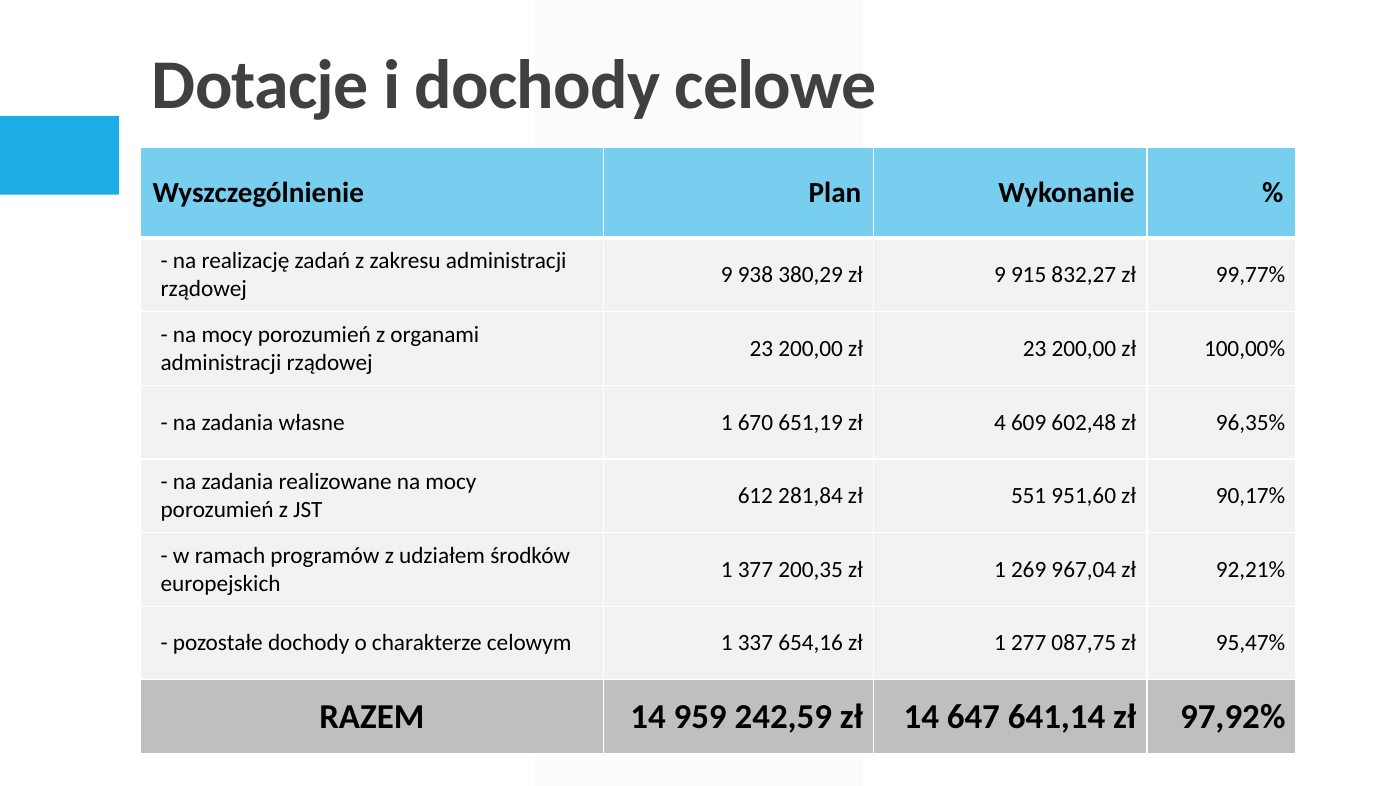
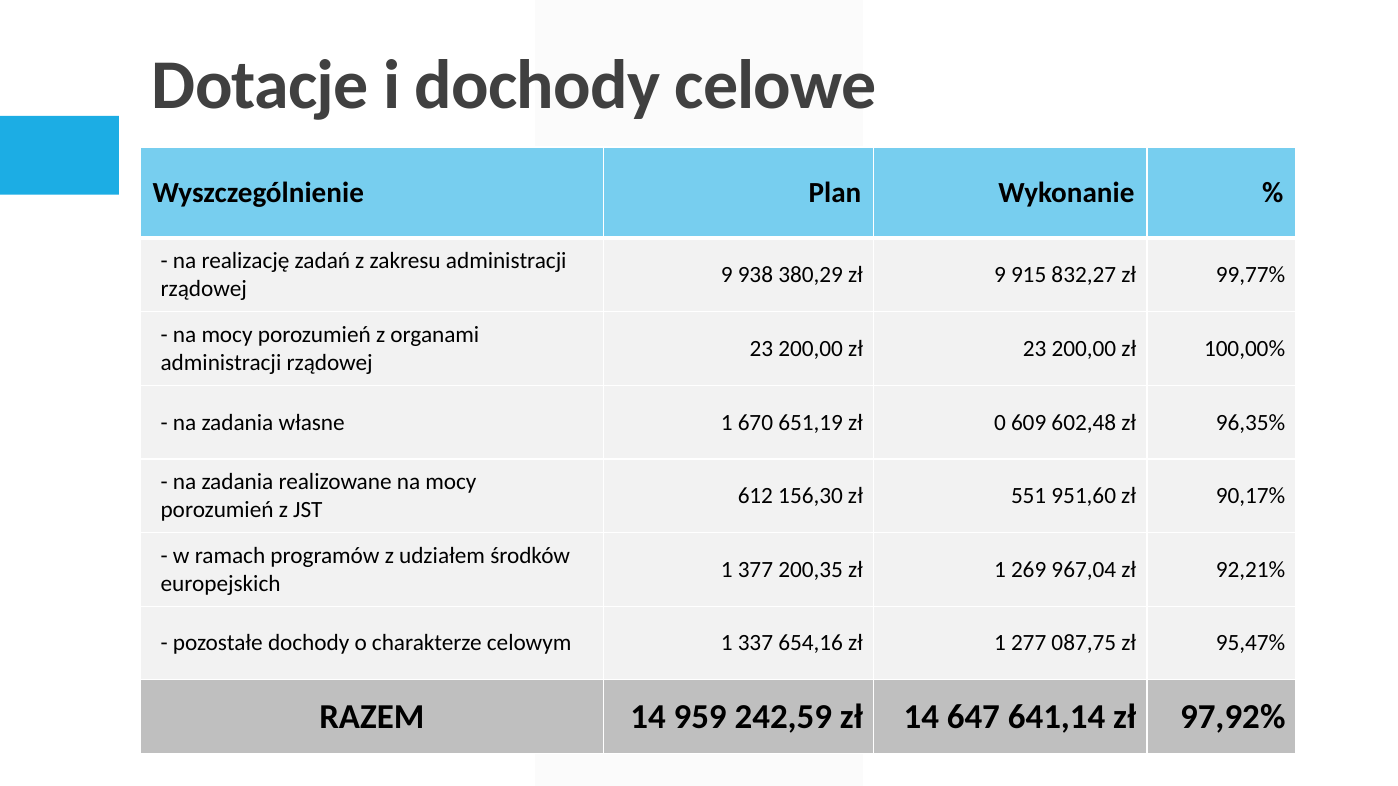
4: 4 -> 0 (1000, 423)
281,84: 281,84 -> 156,30 (811, 496)
